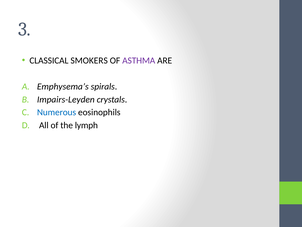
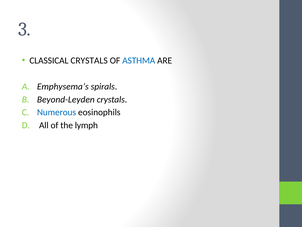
CLASSICAL SMOKERS: SMOKERS -> CRYSTALS (89, 61)
ASTHMA colour: purple -> blue (139, 61)
Impairs-Leyden: Impairs-Leyden -> Beyond-Leyden (66, 99)
